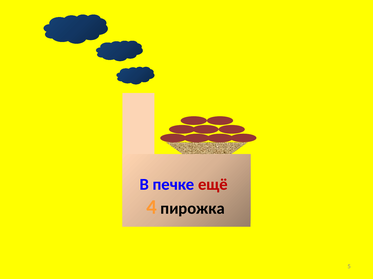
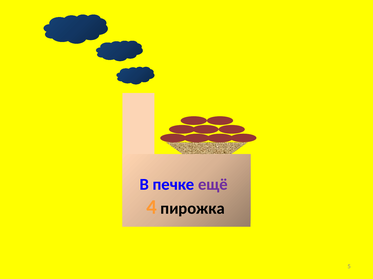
ещё colour: red -> purple (213, 185)
